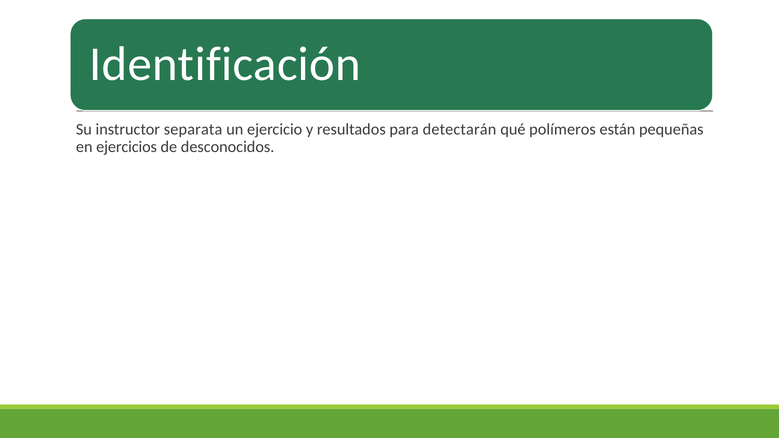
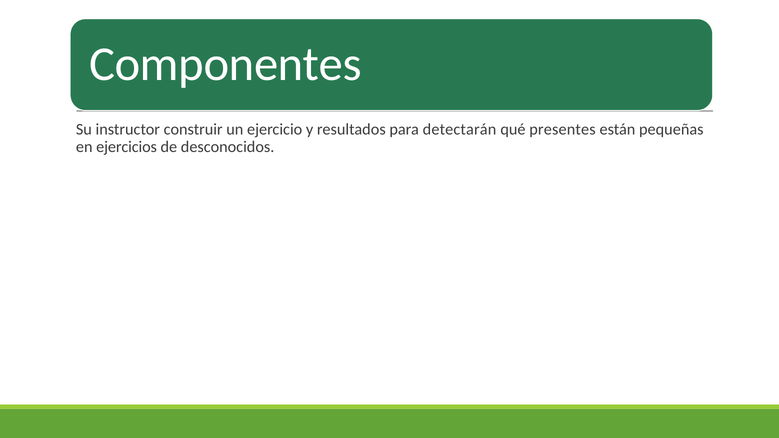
Identificación: Identificación -> Componentes (225, 64)
separata: separata -> construir (193, 130)
polímeros: polímeros -> presentes (562, 130)
